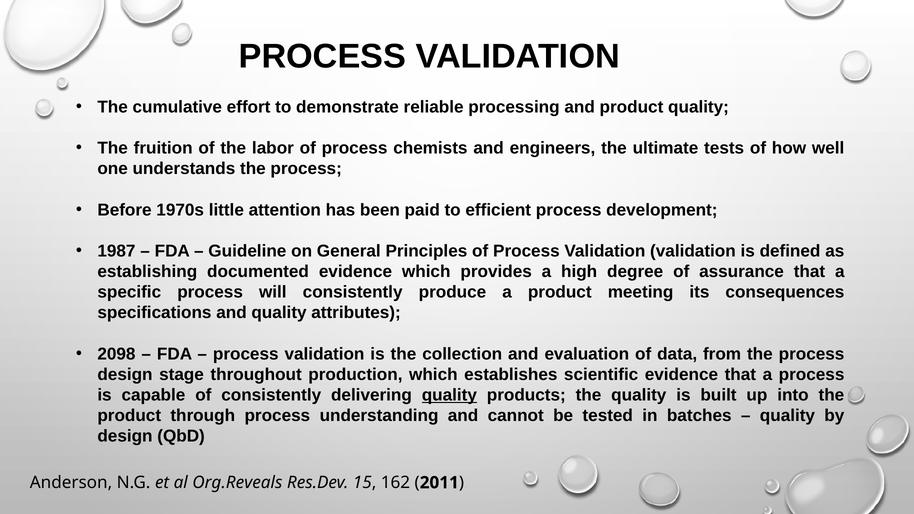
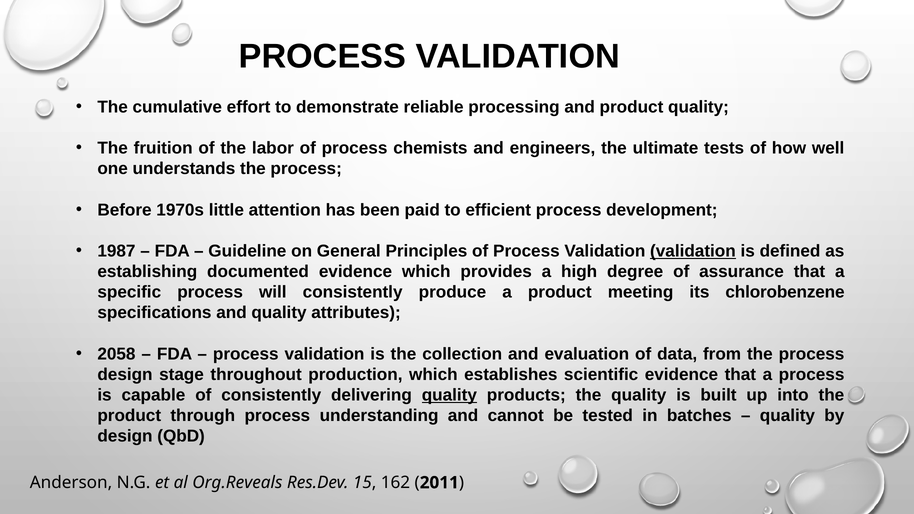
validation underline: none -> present (693, 251)
consequences: consequences -> chlorobenzene (785, 292)
2098: 2098 -> 2058 (116, 354)
